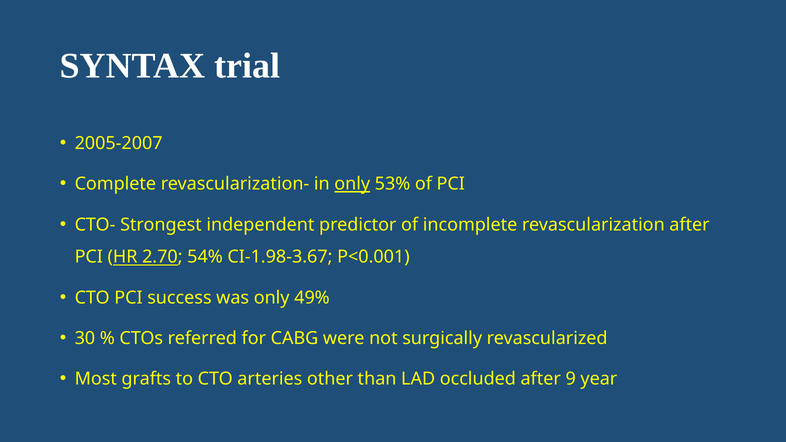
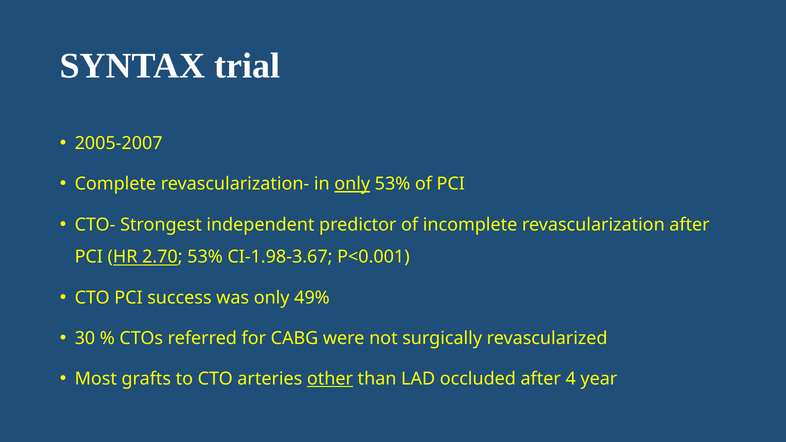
2.70 54%: 54% -> 53% (205, 257)
other underline: none -> present (330, 379)
9: 9 -> 4 (571, 379)
